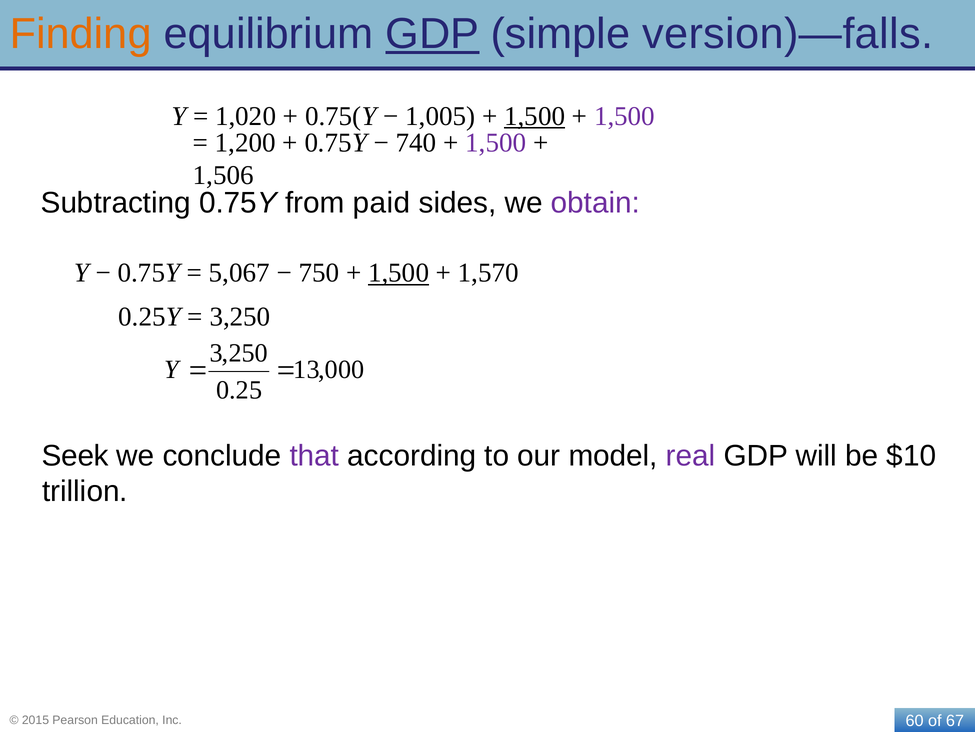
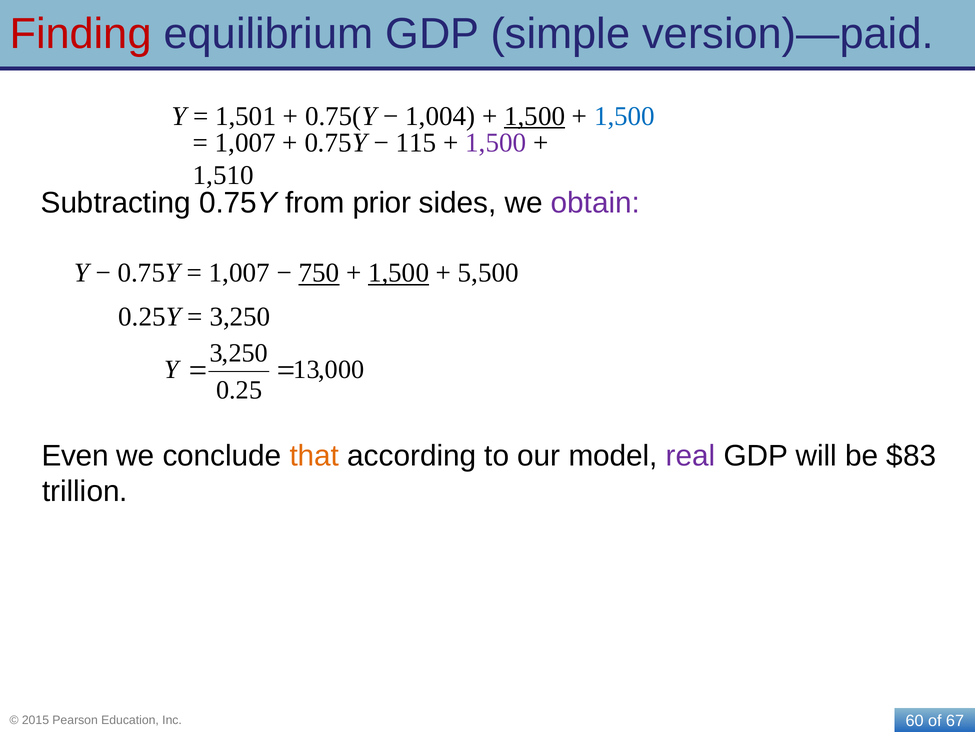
Finding colour: orange -> red (81, 34)
GDP underline: present -> none (432, 34)
version)—falls: version)—falls -> version)—paid (788, 34)
1,020: 1,020 -> 1,501 (246, 116)
1,005: 1,005 -> 1,004 (440, 116)
1,500 colour: purple -> blue (625, 116)
1,200: 1,200 -> 1,007 (245, 143)
740: 740 -> 115 (416, 143)
1,506: 1,506 -> 1,510 (223, 175)
paid: paid -> prior (382, 203)
5,067: 5,067 -> 1,007 (239, 273)
750 underline: none -> present (319, 273)
1,570: 1,570 -> 5,500 (488, 273)
Seek: Seek -> Even (75, 455)
that colour: purple -> orange (314, 455)
$10: $10 -> $83 (911, 455)
